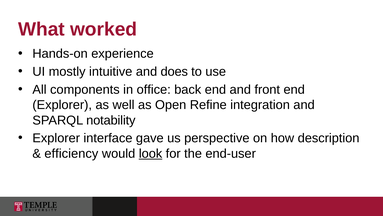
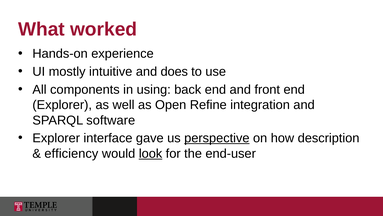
office: office -> using (154, 89)
notability: notability -> software (111, 120)
perspective underline: none -> present (217, 138)
